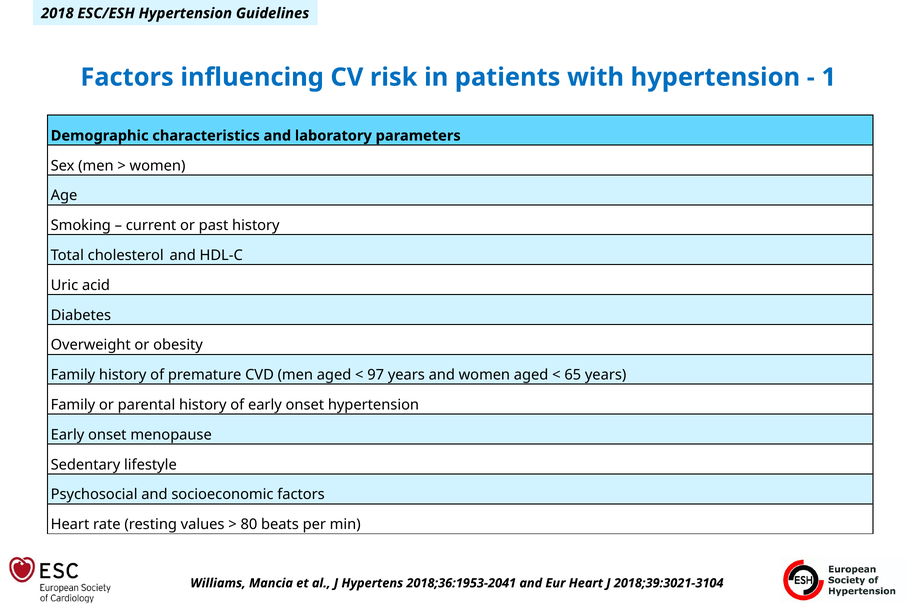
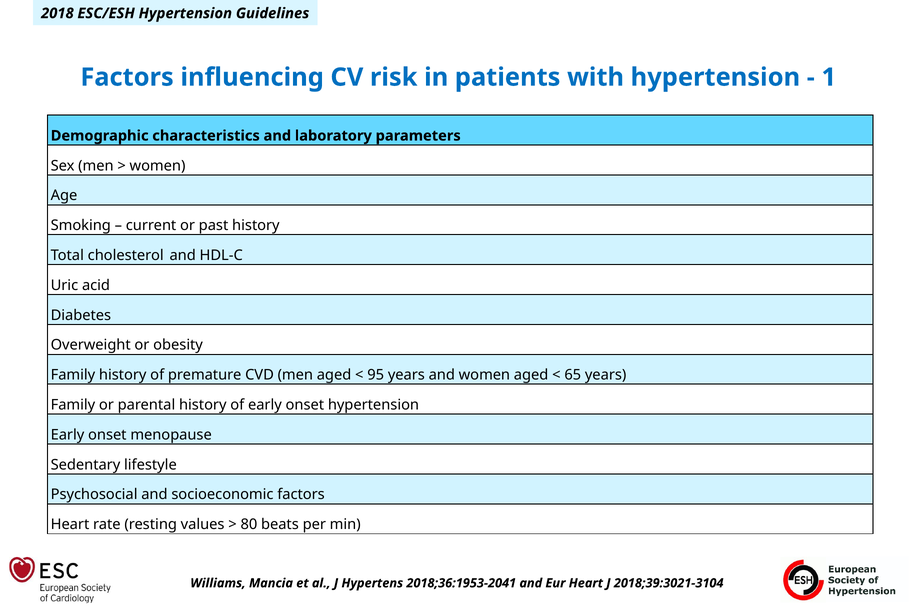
97: 97 -> 95 (376, 375)
